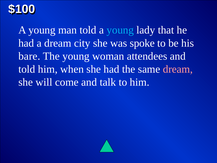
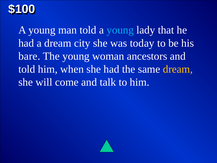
spoke: spoke -> today (142, 43)
attendees: attendees -> ancestors (147, 56)
dream colour: pink -> yellow (178, 69)
